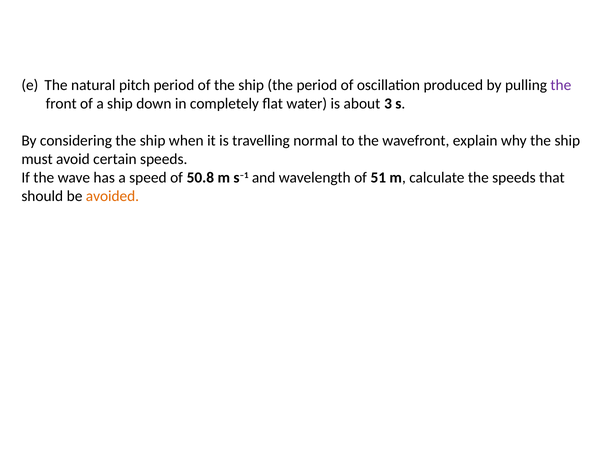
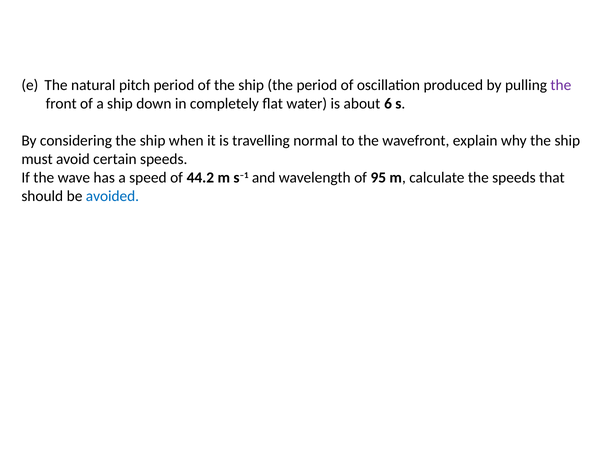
3: 3 -> 6 (388, 103)
50.8: 50.8 -> 44.2 (200, 177)
51: 51 -> 95 (378, 177)
avoided colour: orange -> blue (112, 196)
